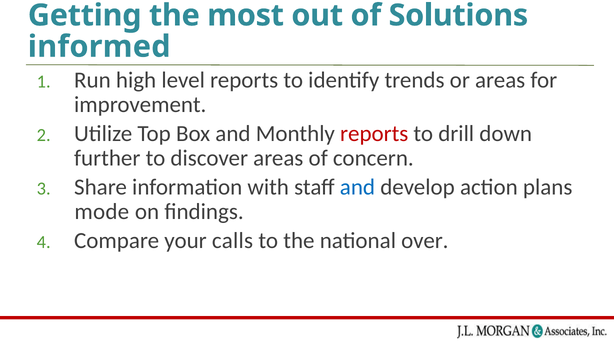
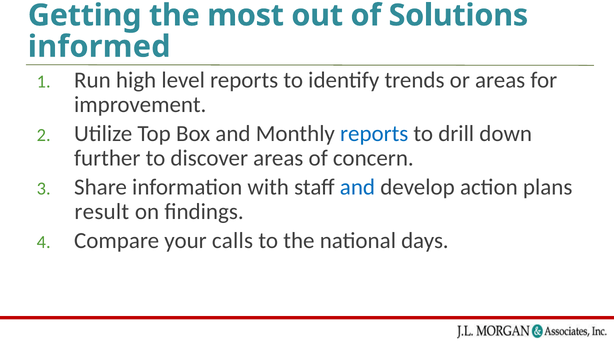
reports colour: red -> blue (374, 134)
mode: mode -> result (102, 212)
over: over -> days (425, 241)
